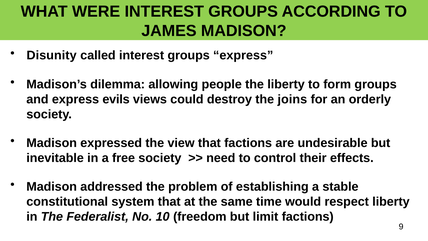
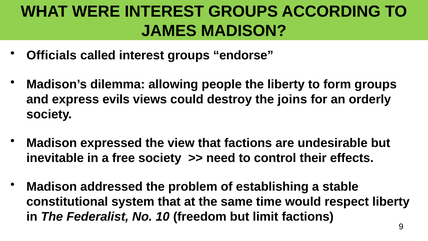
Disunity: Disunity -> Officials (52, 55)
groups express: express -> endorse (243, 55)
